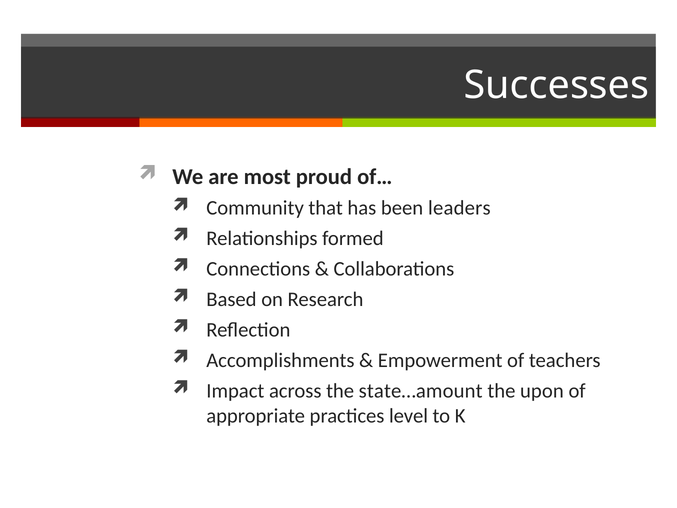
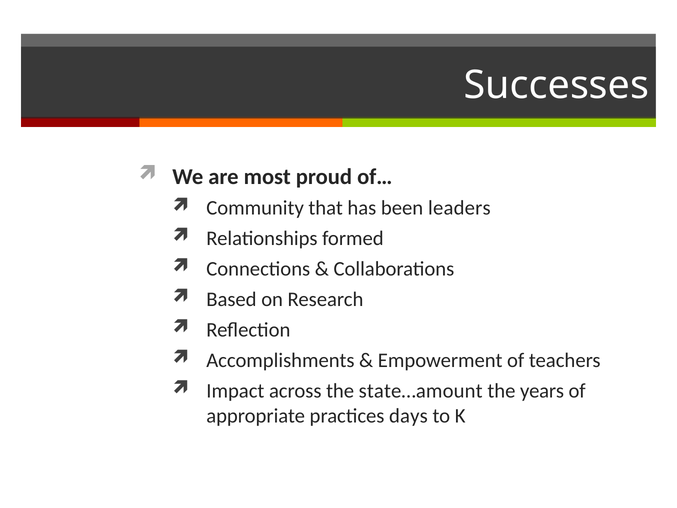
upon: upon -> years (542, 391)
level: level -> days (408, 416)
